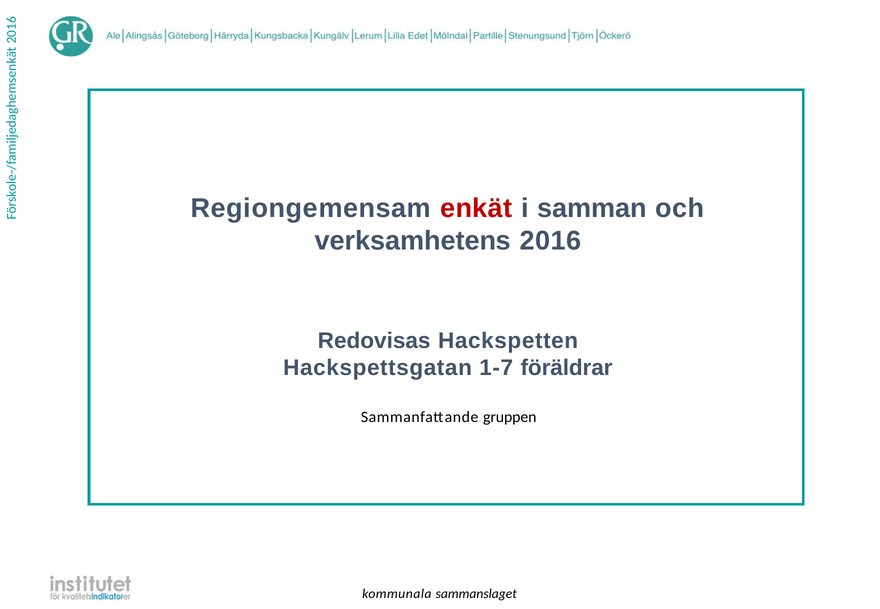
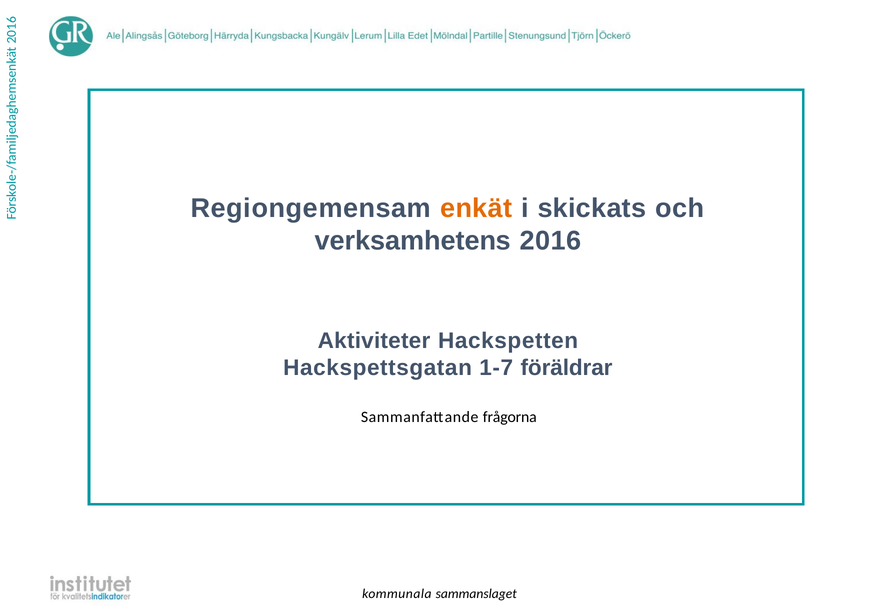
enkät colour: red -> orange (476, 208)
samman: samman -> skickats (592, 208)
Redovisas: Redovisas -> Aktiviteter (374, 341)
gruppen: gruppen -> frågorna (510, 417)
